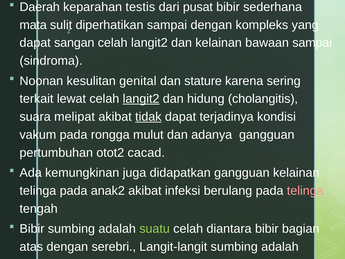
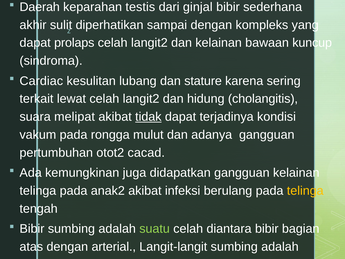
pusat: pusat -> ginjal (198, 7)
mata: mata -> akhir (33, 25)
sangan: sangan -> prolaps (74, 43)
bawaan sampai: sampai -> kuncup (312, 43)
Noonan: Noonan -> Cardiac (41, 81)
genital: genital -> lubang (138, 81)
langit2 underline: present -> none (141, 99)
telinga colour: pink -> yellow (305, 191)
serebri: serebri -> arterial (114, 247)
